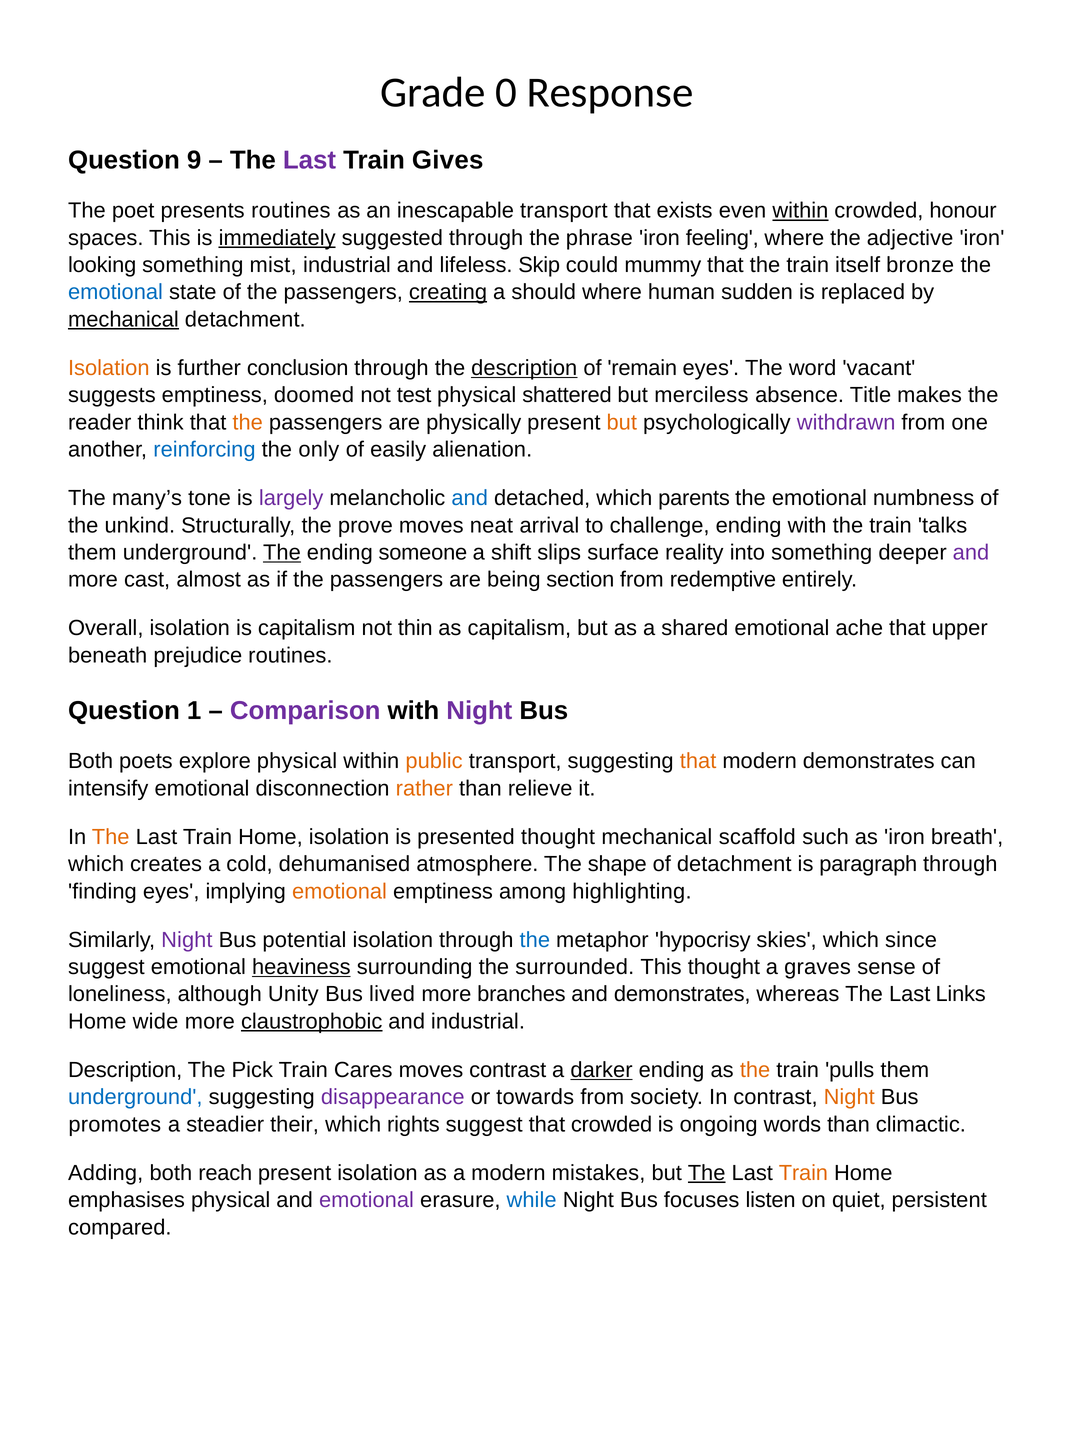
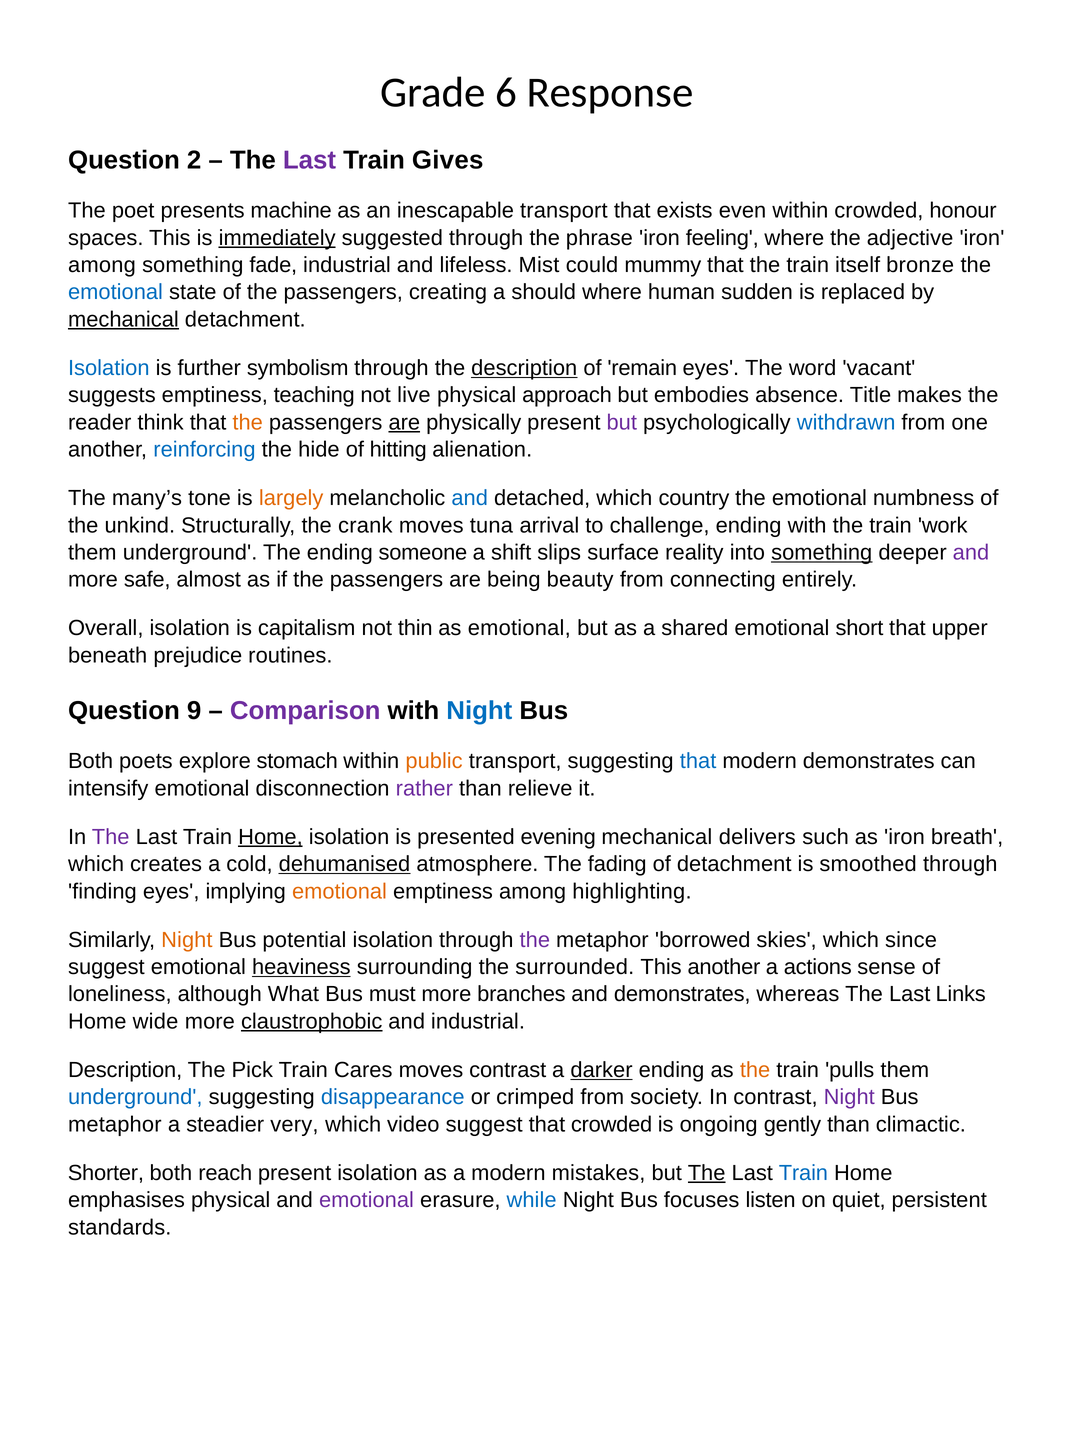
0: 0 -> 6 (506, 92)
9: 9 -> 2 (194, 160)
presents routines: routines -> machine (291, 211)
within underline: present -> none (800, 211)
looking: looking -> among (102, 265)
mist: mist -> fade (273, 265)
Skip: Skip -> Mist (539, 265)
creating underline: present -> none (448, 292)
Isolation colour: orange -> blue (109, 368)
conclusion: conclusion -> symbolism (298, 368)
doomed: doomed -> teaching (314, 395)
test: test -> live (414, 395)
shattered: shattered -> approach (567, 395)
merciless: merciless -> embodies (702, 395)
are underline: none -> present (404, 422)
but colour: orange -> purple (622, 422)
withdrawn colour: purple -> blue (846, 422)
only: only -> hide (319, 450)
easily: easily -> hitting (398, 450)
largely colour: purple -> orange (291, 498)
parents: parents -> country (694, 498)
prove: prove -> crank (365, 525)
neat: neat -> tuna (491, 525)
talks: talks -> work (943, 525)
The underline: present -> none (282, 553)
something underline: none -> present (822, 553)
cast: cast -> safe (147, 580)
section: section -> beauty (580, 580)
redemptive: redemptive -> connecting (723, 580)
as capitalism: capitalism -> emotional (519, 628)
ache: ache -> short (859, 628)
1: 1 -> 9 (194, 711)
Night colour: purple -> blue (479, 711)
explore physical: physical -> stomach (297, 761)
that colour: orange -> blue (698, 761)
rather colour: orange -> purple (424, 788)
The colour: orange -> purple (111, 837)
Home underline: none -> present (270, 837)
presented thought: thought -> evening (558, 837)
scaffold: scaffold -> delivers (757, 837)
dehumanised underline: none -> present (344, 864)
shape: shape -> fading (617, 864)
paragraph: paragraph -> smoothed (868, 864)
Night colour: purple -> orange (187, 940)
the colour: blue -> purple (535, 940)
hypocrisy: hypocrisy -> borrowed (703, 940)
This thought: thought -> another (724, 967)
graves: graves -> actions (818, 967)
Unity: Unity -> What (293, 994)
lived: lived -> must (392, 994)
disappearance colour: purple -> blue (393, 1097)
towards: towards -> crimped (535, 1097)
Night colour: orange -> purple (849, 1097)
promotes: promotes -> metaphor (115, 1124)
their: their -> very (294, 1124)
rights: rights -> video (413, 1124)
words: words -> gently (792, 1124)
Adding: Adding -> Shorter (106, 1173)
Train colour: orange -> blue (803, 1173)
compared: compared -> standards (120, 1227)
